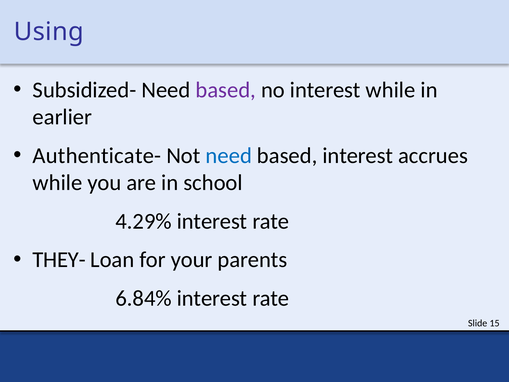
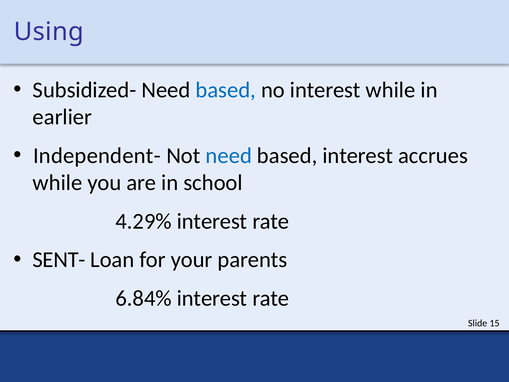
based colour: purple -> blue (226, 90)
Authenticate-: Authenticate- -> Independent- (97, 155)
THEY-: THEY- -> SENT- (59, 260)
